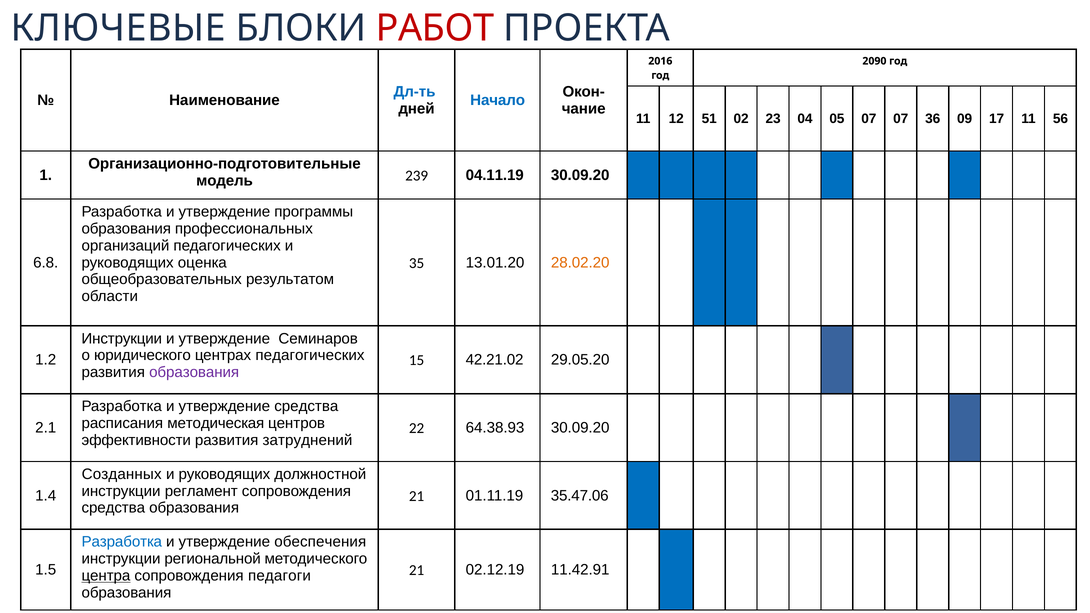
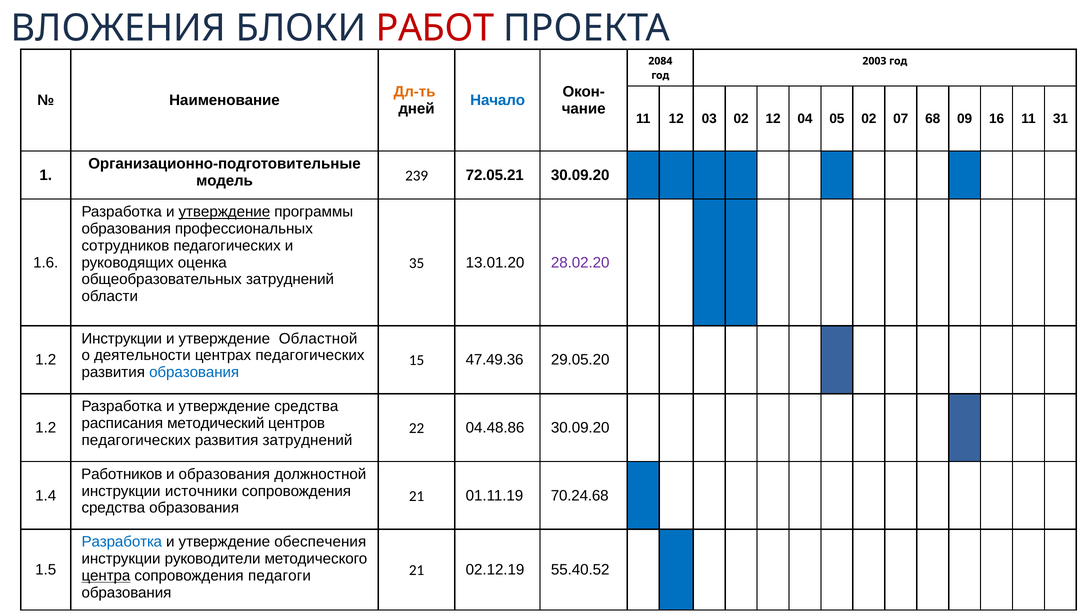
КЛЮЧЕВЫЕ: КЛЮЧЕВЫЕ -> ВЛОЖЕНИЯ (118, 28)
2016: 2016 -> 2084 (660, 61)
2090: 2090 -> 2003 (874, 61)
Дл-ть colour: blue -> orange (415, 92)
51: 51 -> 03 (709, 119)
02 23: 23 -> 12 (773, 119)
05 07: 07 -> 02 (869, 119)
36: 36 -> 68 (933, 119)
17: 17 -> 16 (997, 119)
56: 56 -> 31 (1060, 119)
04.11.19: 04.11.19 -> 72.05.21 (495, 175)
утверждение underline: none -> present (224, 212)
организаций: организаций -> сотрудников (125, 246)
6.8: 6.8 -> 1.6 (46, 263)
28.02.20 colour: orange -> purple (580, 263)
общеобразовательных результатом: результатом -> затруднений (290, 279)
Семинаров: Семинаров -> Областной (318, 339)
юридического: юридического -> деятельности (142, 356)
42.21.02: 42.21.02 -> 47.49.36 (495, 360)
образования colour: purple -> blue (194, 372)
методическая: методическая -> методический (216, 423)
2.1: 2.1 -> 1.2 (46, 428)
64.38.93: 64.38.93 -> 04.48.86 (495, 428)
эффективности: эффективности -> педагогических (136, 440)
Созданных: Созданных -> Работников (122, 474)
руководящих: руководящих -> образования (224, 474)
регламент: регламент -> источники (201, 491)
35.47.06: 35.47.06 -> 70.24.68 (580, 496)
региональной: региональной -> руководители (213, 559)
11.42.91: 11.42.91 -> 55.40.52 (580, 570)
